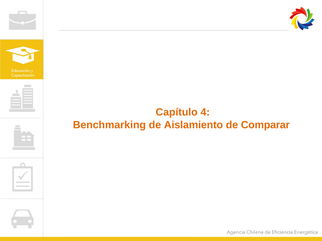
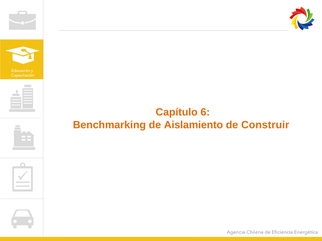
4: 4 -> 6 (205, 112)
Comparar: Comparar -> Construir (265, 125)
